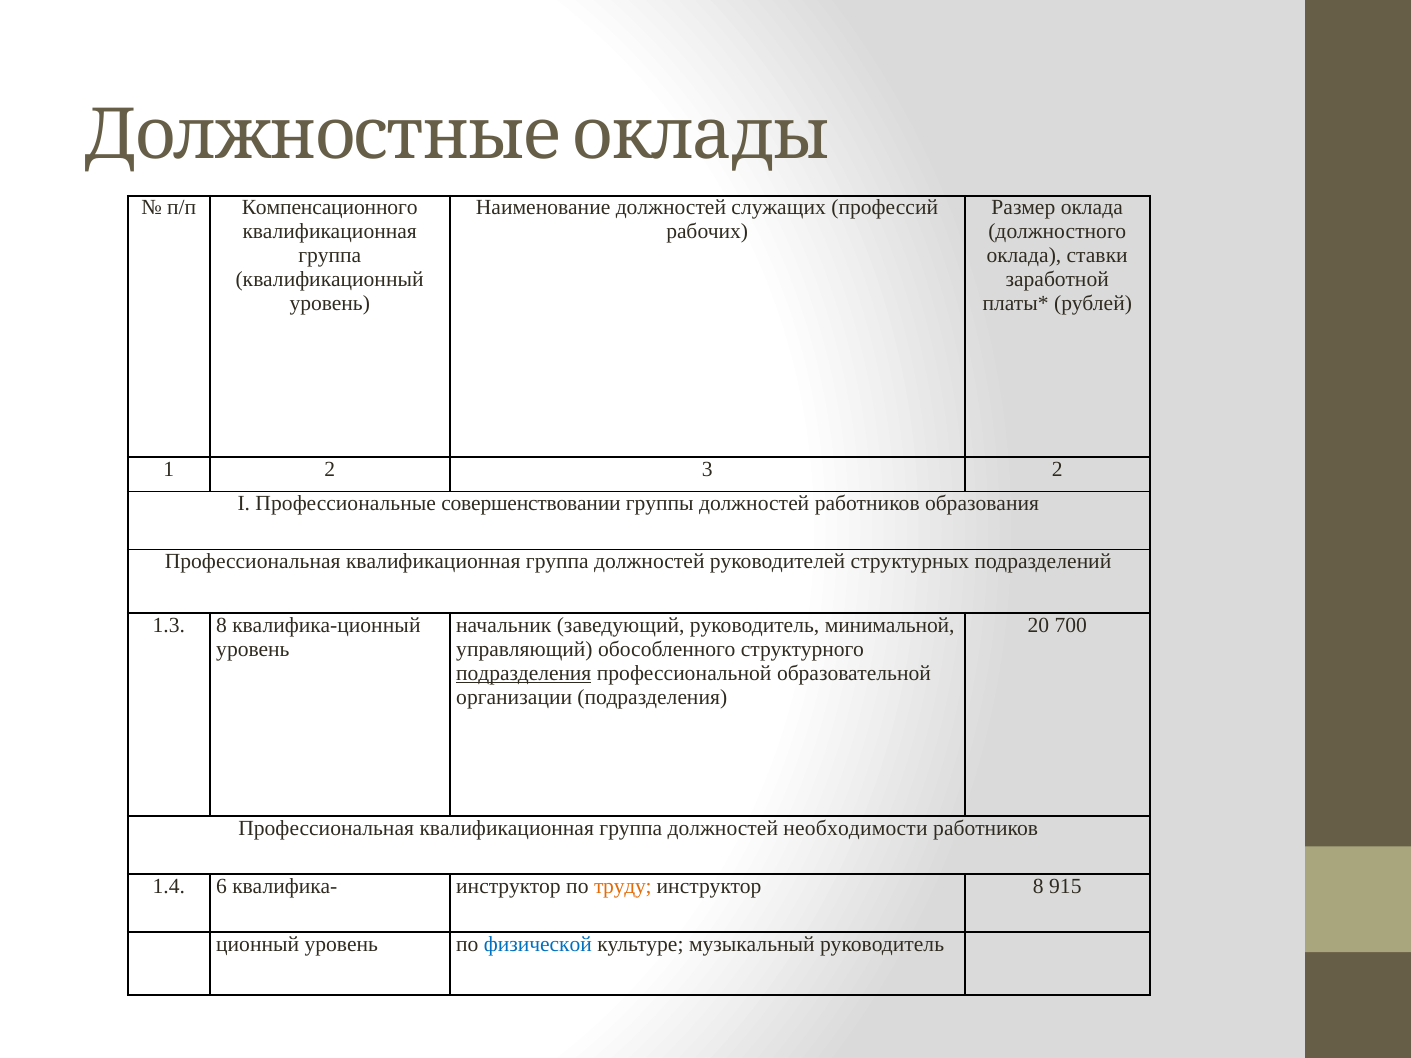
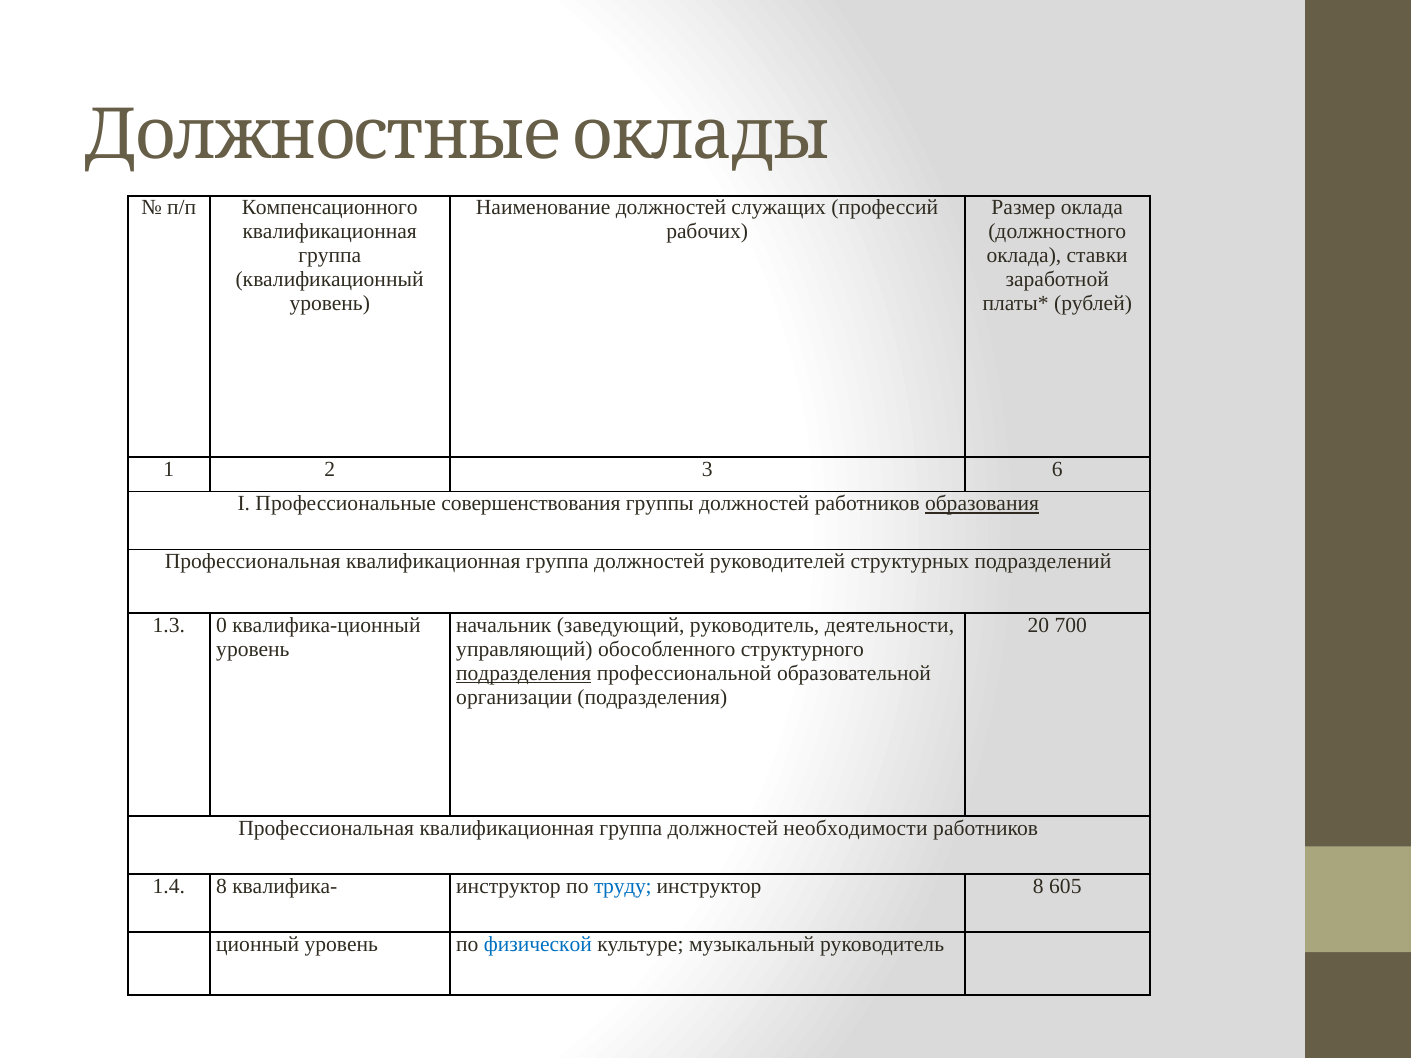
3 2: 2 -> 6 (1057, 469)
совершенствовании: совершенствовании -> совершенствования (531, 504)
образования underline: none -> present (982, 504)
1.3 8: 8 -> 0 (222, 625)
минимальной: минимальной -> деятельности (889, 625)
1.4 6: 6 -> 8 (222, 886)
труду colour: orange -> blue (623, 886)
915: 915 -> 605 (1065, 886)
